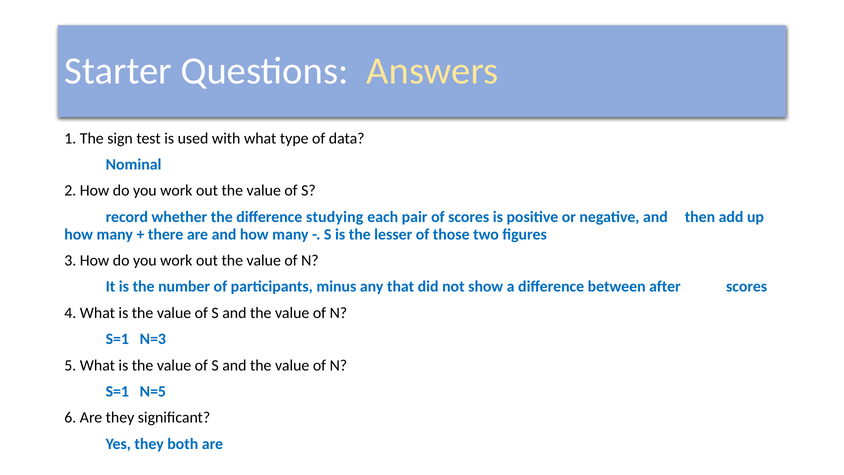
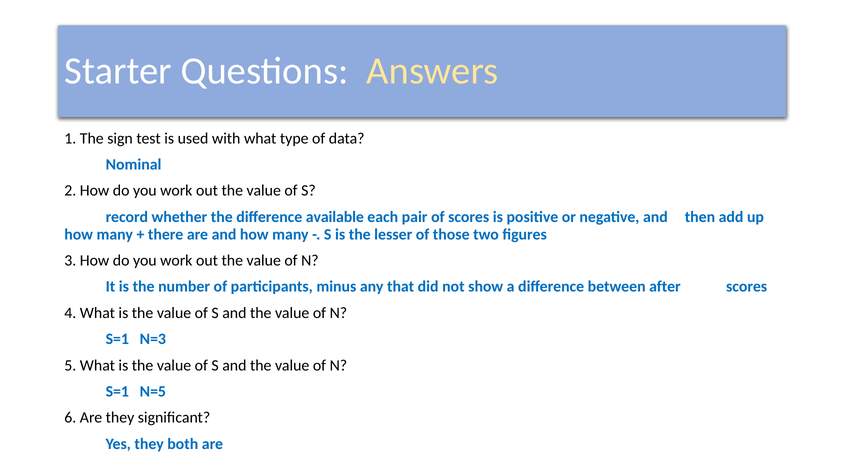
studying: studying -> available (335, 217)
